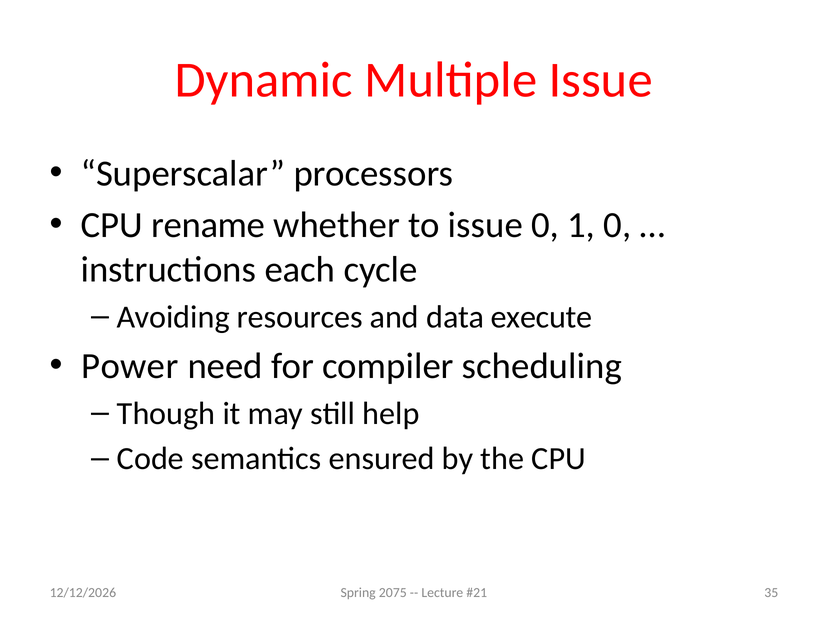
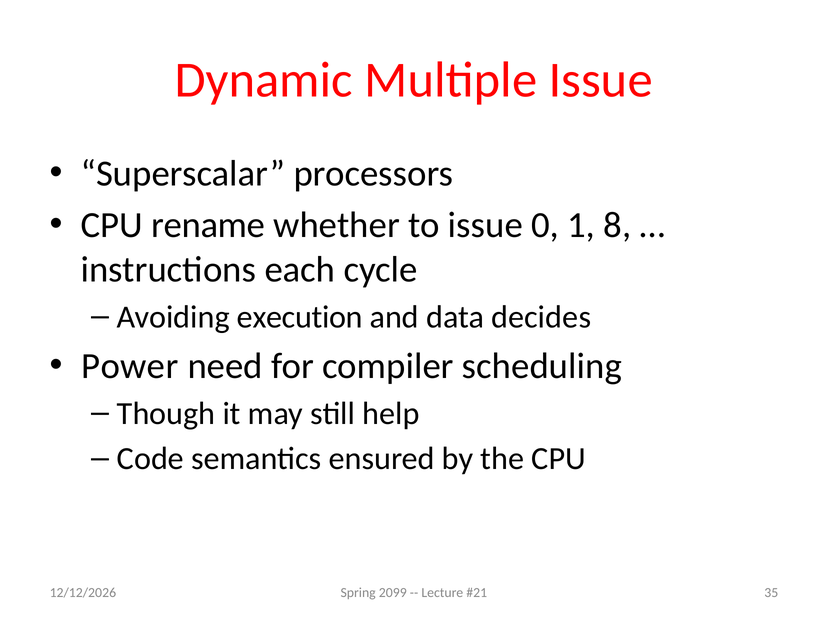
1 0: 0 -> 8 (617, 225)
resources: resources -> execution (300, 317)
execute: execute -> decides (541, 317)
2075: 2075 -> 2099 (393, 593)
